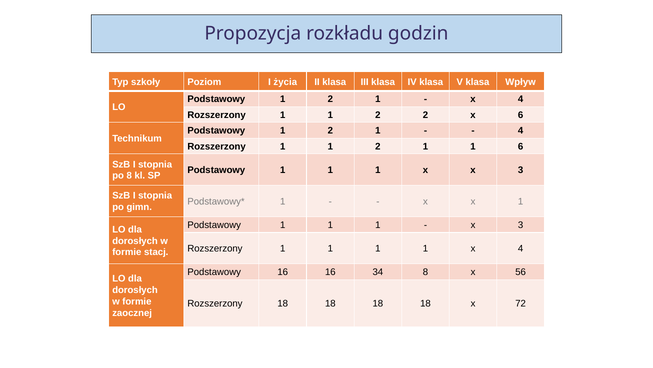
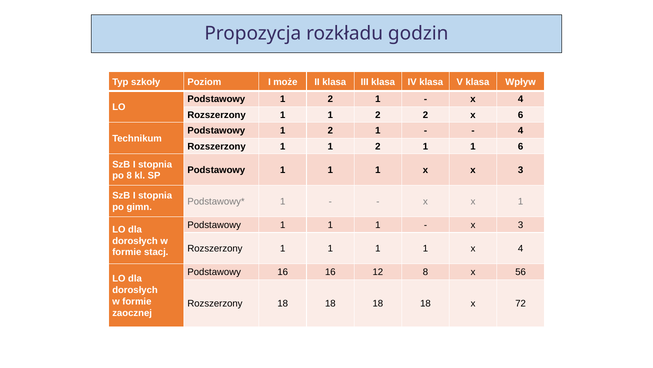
życia: życia -> może (285, 82)
34: 34 -> 12 (378, 272)
